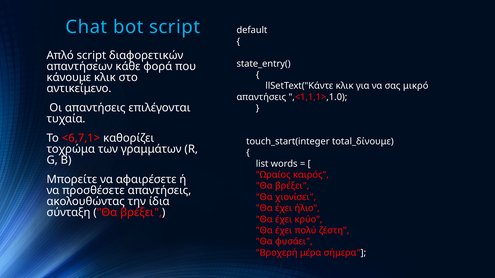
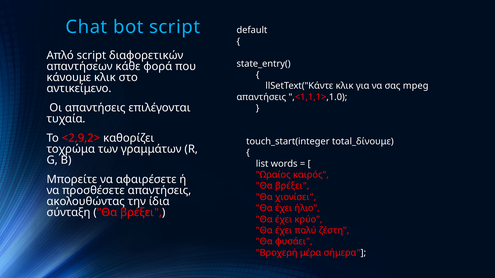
μικρό: μικρό -> mpeg (416, 86)
<6,7,1>: <6,7,1> -> <2,9,2> (81, 138)
